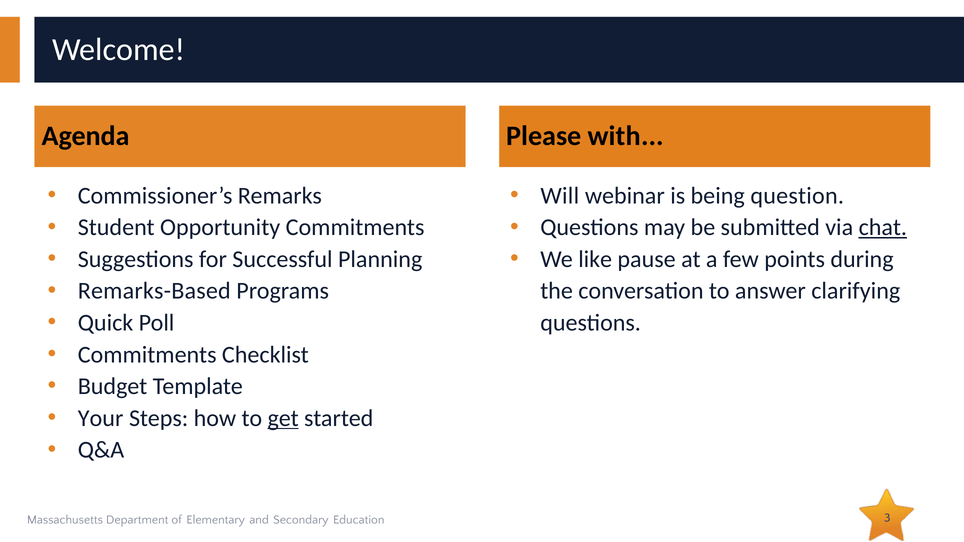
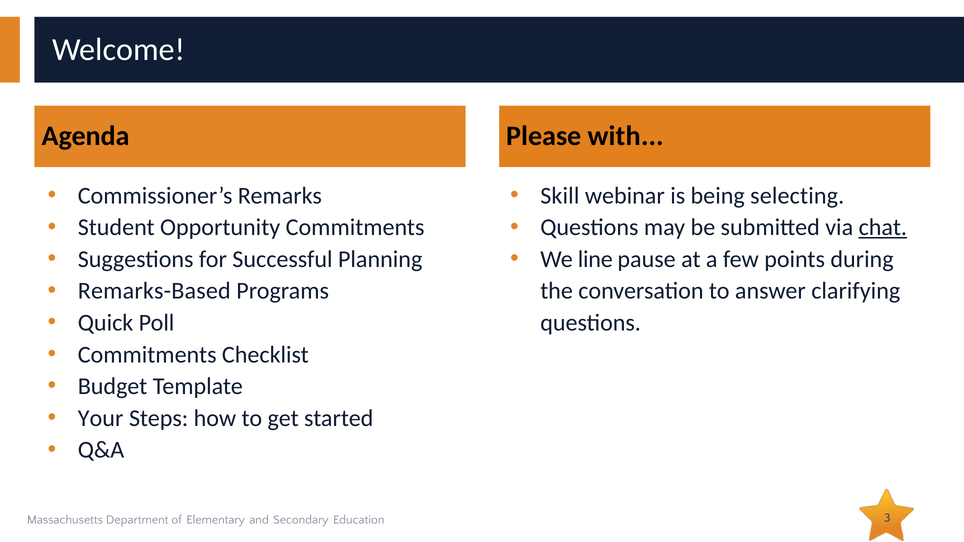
Will: Will -> Skill (560, 196)
question: question -> selecting (797, 196)
like: like -> line (595, 259)
get underline: present -> none (283, 418)
